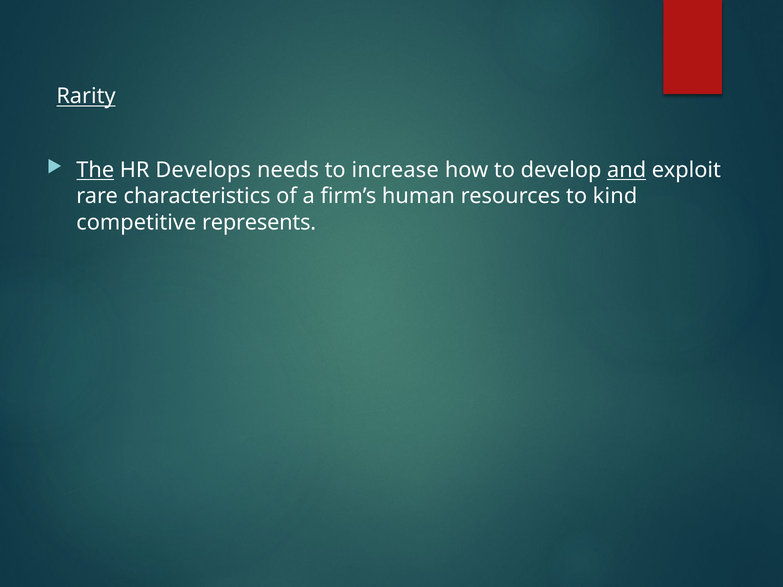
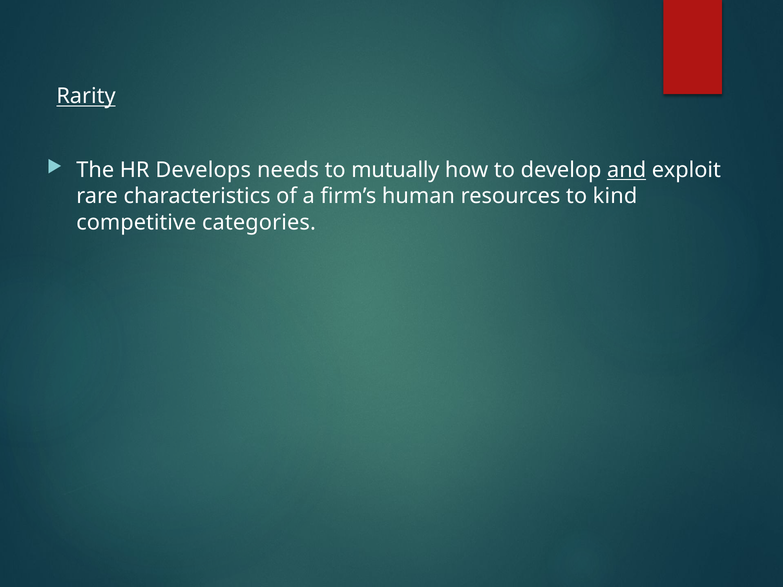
The underline: present -> none (95, 170)
increase: increase -> mutually (395, 170)
represents: represents -> categories (259, 223)
